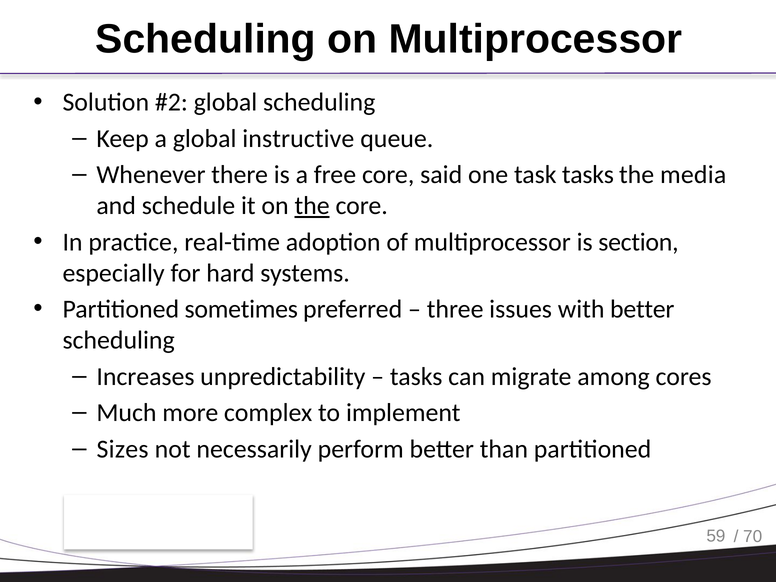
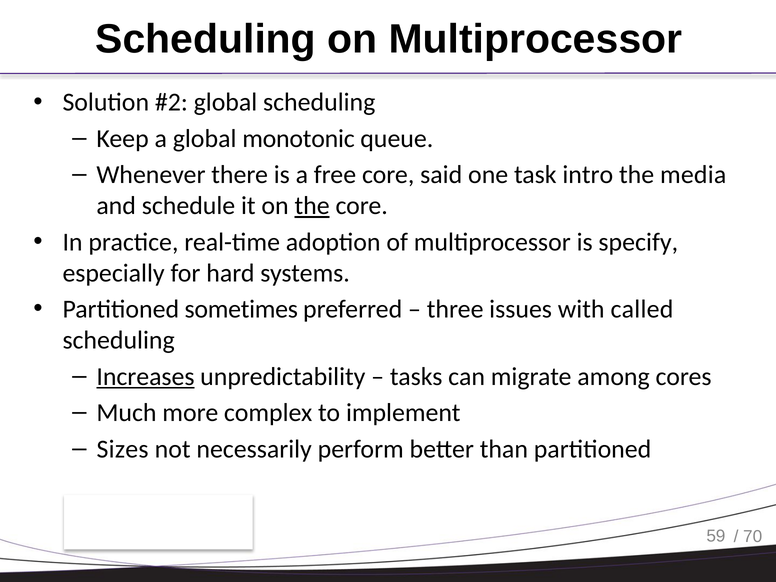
instructive: instructive -> monotonic (298, 139)
task tasks: tasks -> intro (588, 175)
section: section -> specify (638, 242)
with better: better -> called (642, 309)
Increases underline: none -> present (145, 377)
